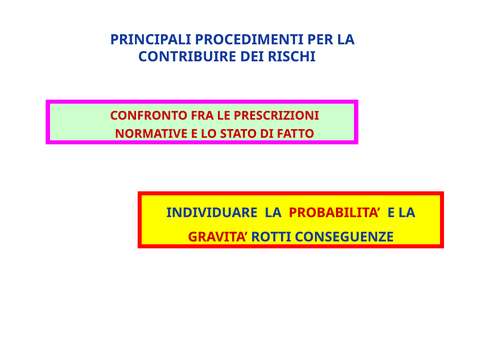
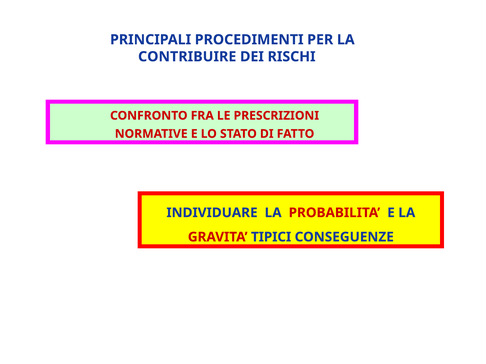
ROTTI: ROTTI -> TIPICI (271, 237)
